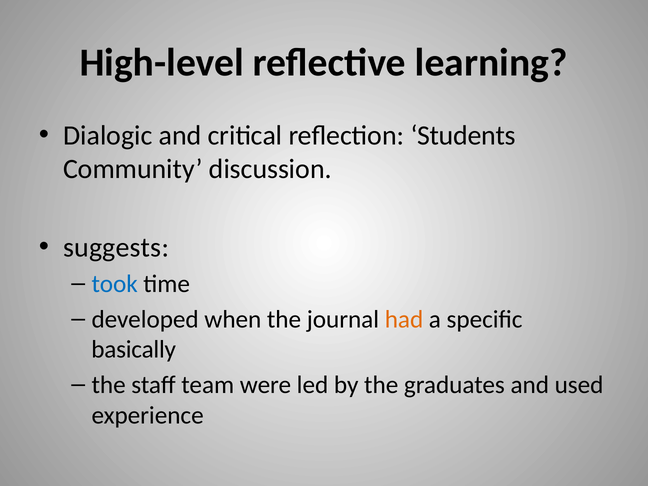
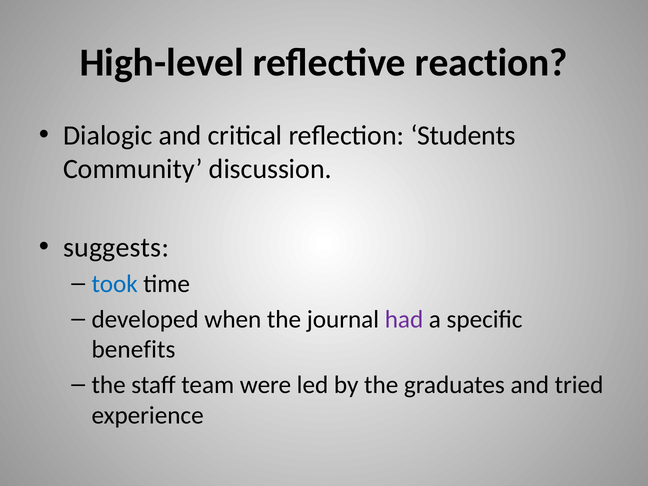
learning: learning -> reaction (491, 63)
had colour: orange -> purple (404, 319)
basically: basically -> benefits (133, 350)
used: used -> tried (579, 385)
